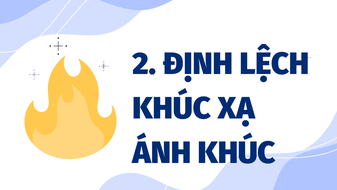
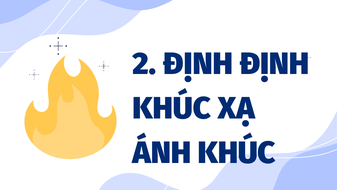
ĐỊNH LỆCH: LỆCH -> ĐỊNH (274, 64)
